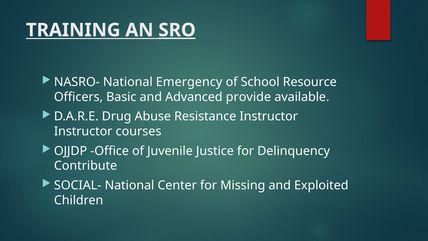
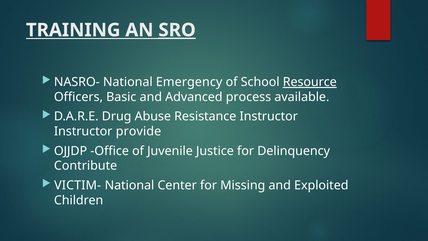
Resource underline: none -> present (310, 82)
provide: provide -> process (248, 97)
courses: courses -> provide (139, 131)
SOCIAL-: SOCIAL- -> VICTIM- (78, 185)
